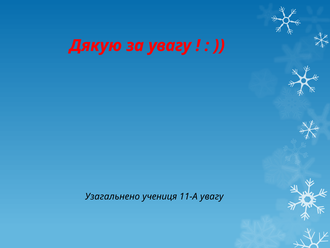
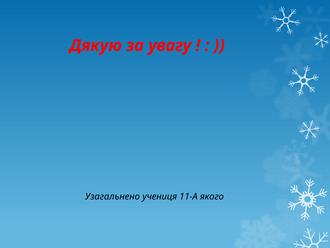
11-А увагу: увагу -> якого (212, 196)
